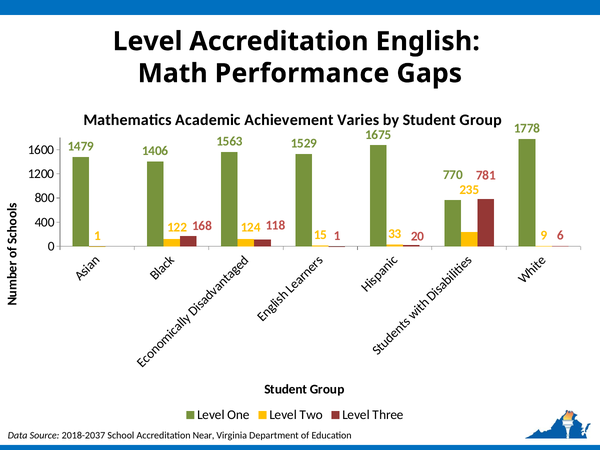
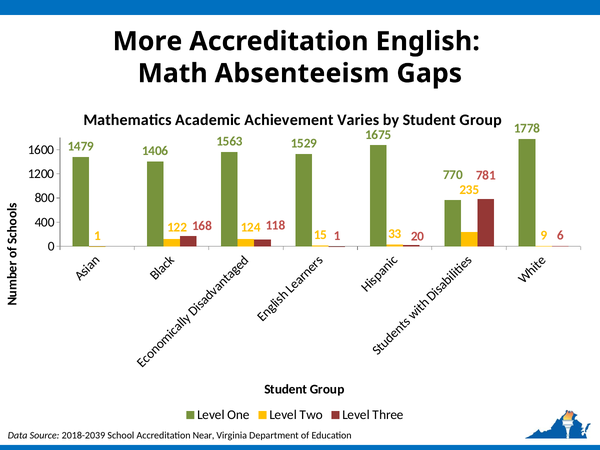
Level: Level -> More (147, 41)
Performance: Performance -> Absenteeism (302, 73)
2018-2037: 2018-2037 -> 2018-2039 (83, 436)
